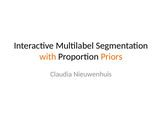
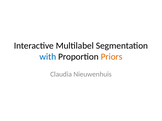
with colour: orange -> blue (48, 57)
